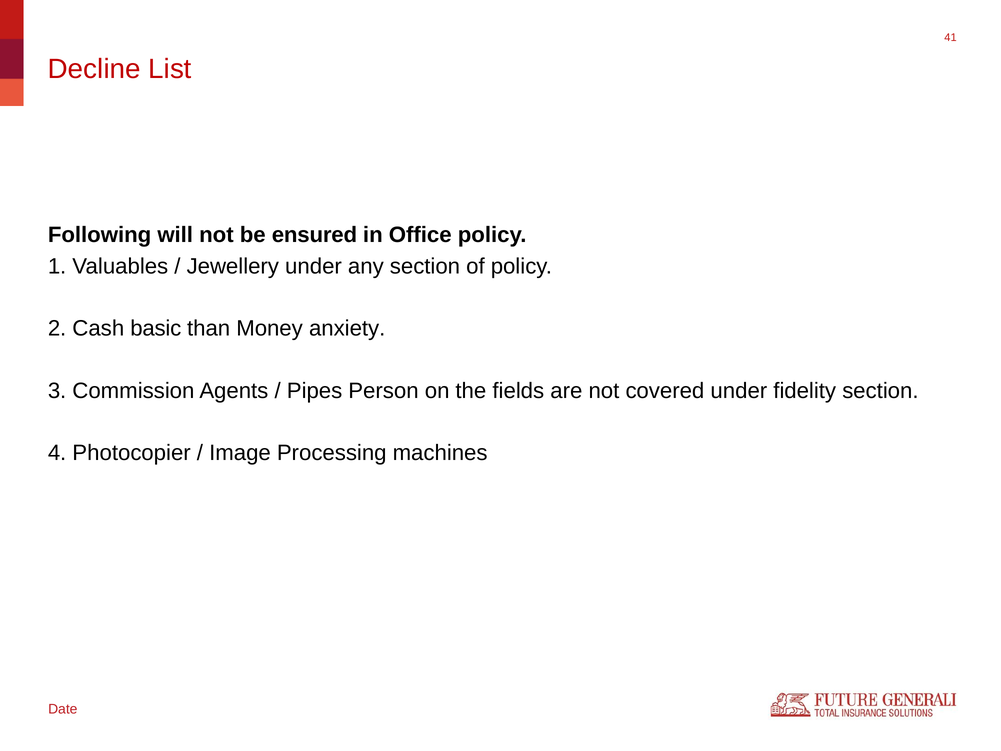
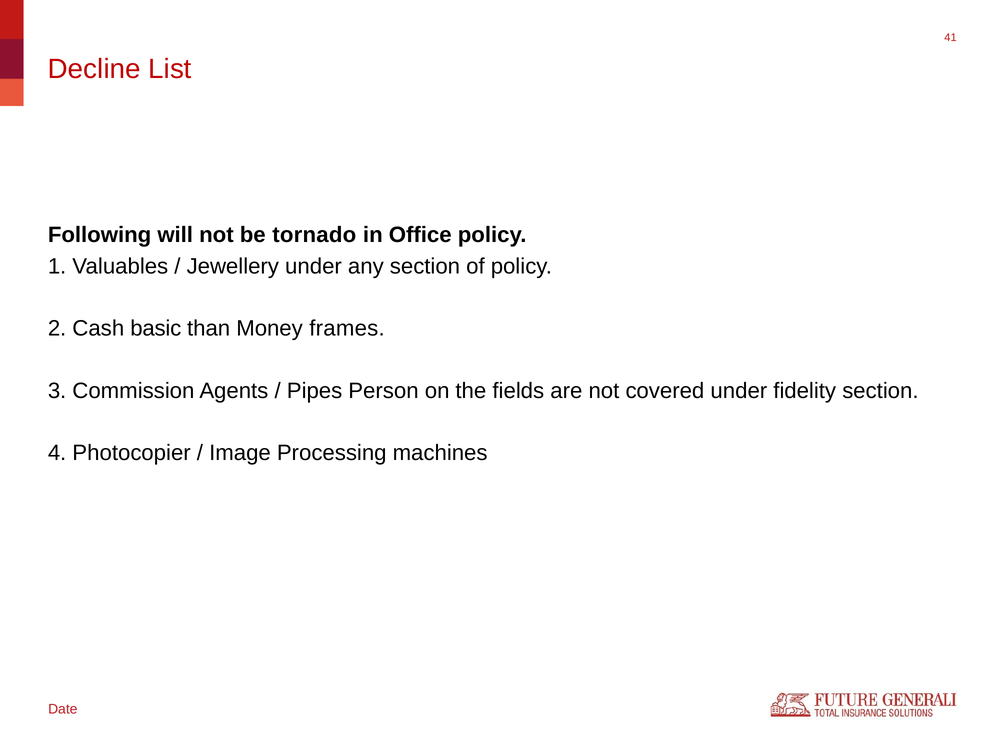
ensured: ensured -> tornado (314, 235)
anxiety: anxiety -> frames (347, 328)
